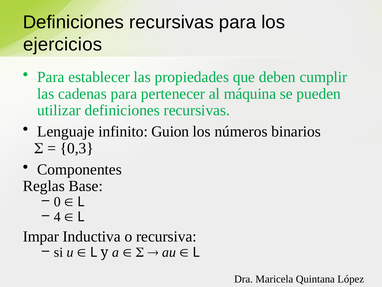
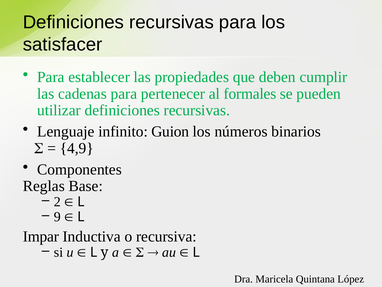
ejercicios: ejercicios -> satisfacer (63, 44)
máquina: máquina -> formales (250, 94)
0,3: 0,3 -> 4,9 (77, 148)
0: 0 -> 2 (57, 202)
4: 4 -> 9 (57, 216)
